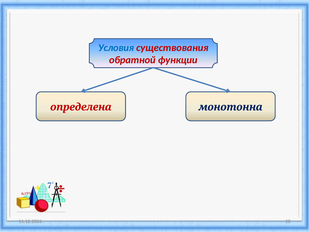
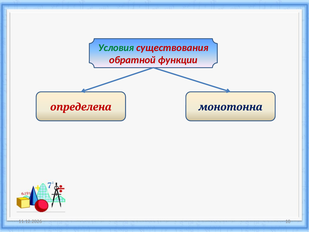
Условия colour: blue -> green (116, 48)
